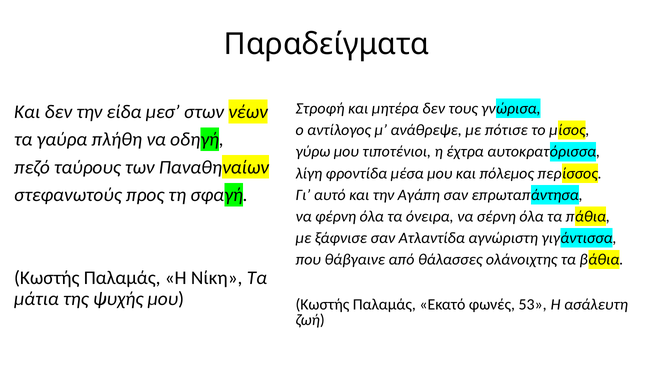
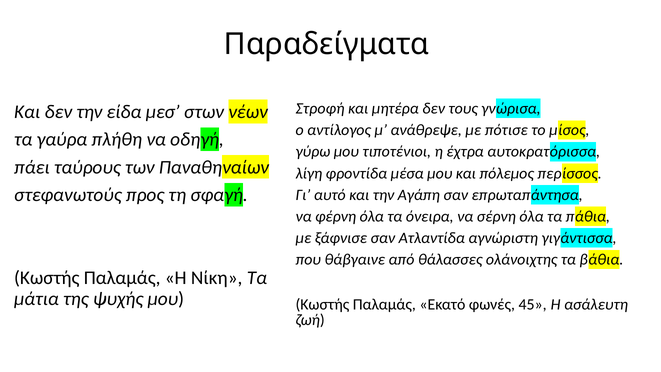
πεζό: πεζό -> πάει (32, 167)
53: 53 -> 45 (533, 304)
